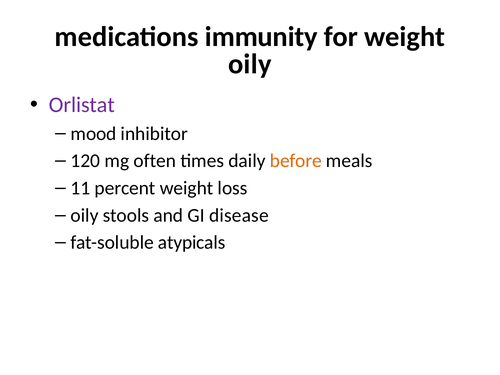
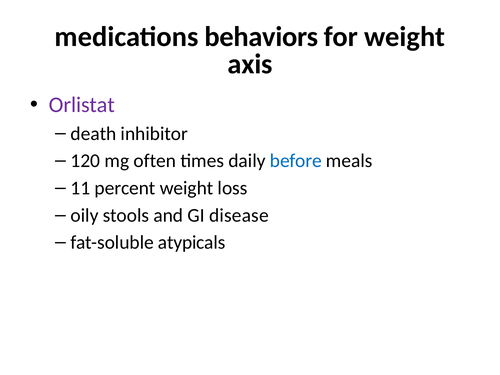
immunity: immunity -> behaviors (261, 37)
oily: oily -> axis (250, 64)
mood: mood -> death (93, 134)
before colour: orange -> blue (296, 161)
